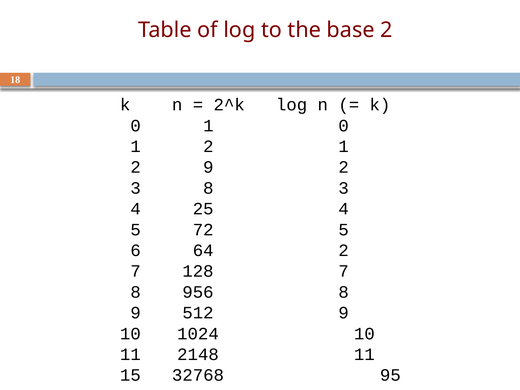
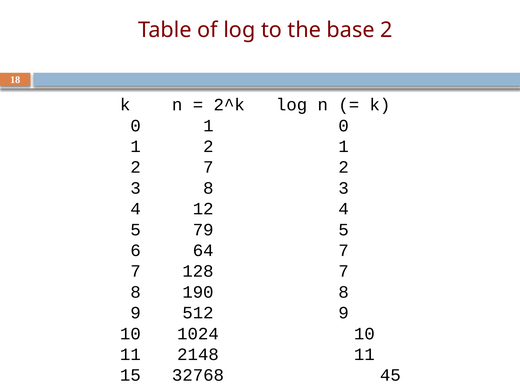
2 9: 9 -> 7 (208, 167)
25: 25 -> 12 (203, 209)
72: 72 -> 79 (203, 230)
64 2: 2 -> 7 (344, 250)
956: 956 -> 190 (198, 292)
95: 95 -> 45 (390, 375)
